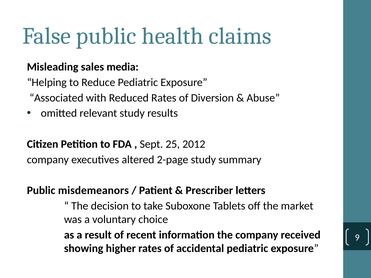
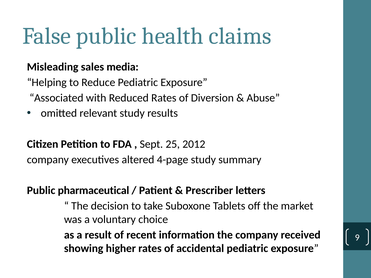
2-page: 2-page -> 4-page (173, 160)
misdemeanors: misdemeanors -> pharmaceutical (94, 191)
